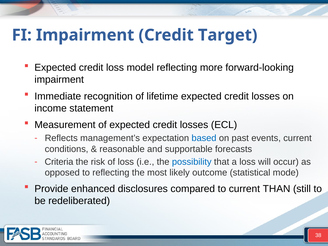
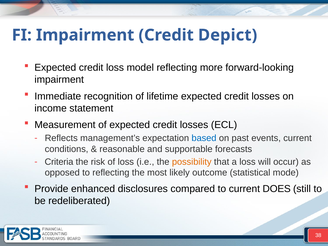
Target: Target -> Depict (228, 35)
possibility colour: blue -> orange (192, 162)
THAN: THAN -> DOES (277, 189)
